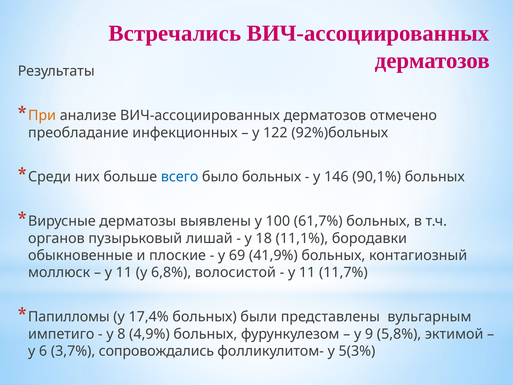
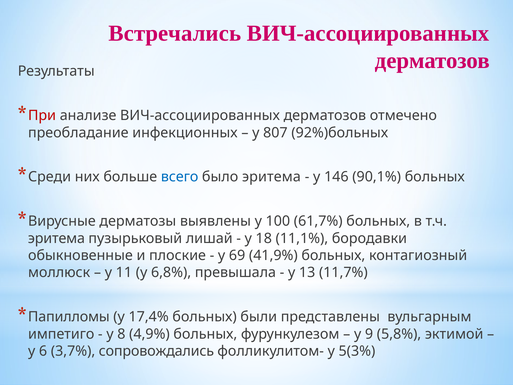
При colour: orange -> red (42, 115)
122: 122 -> 807 (275, 133)
было больных: больных -> эритема (271, 177)
органов: органов -> эритема (56, 238)
волосистой: волосистой -> превышала (235, 272)
11: 11 -> 13 (307, 272)
